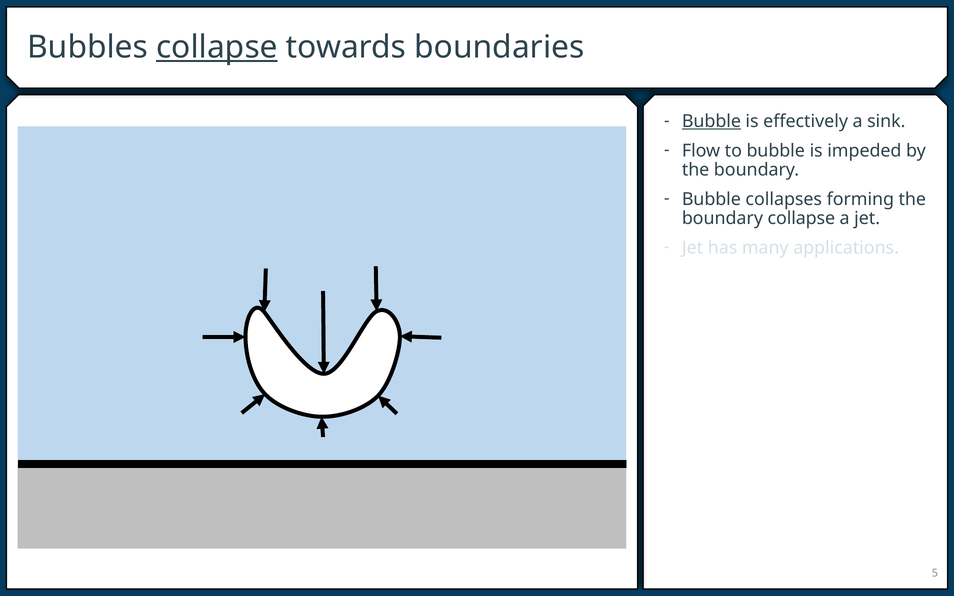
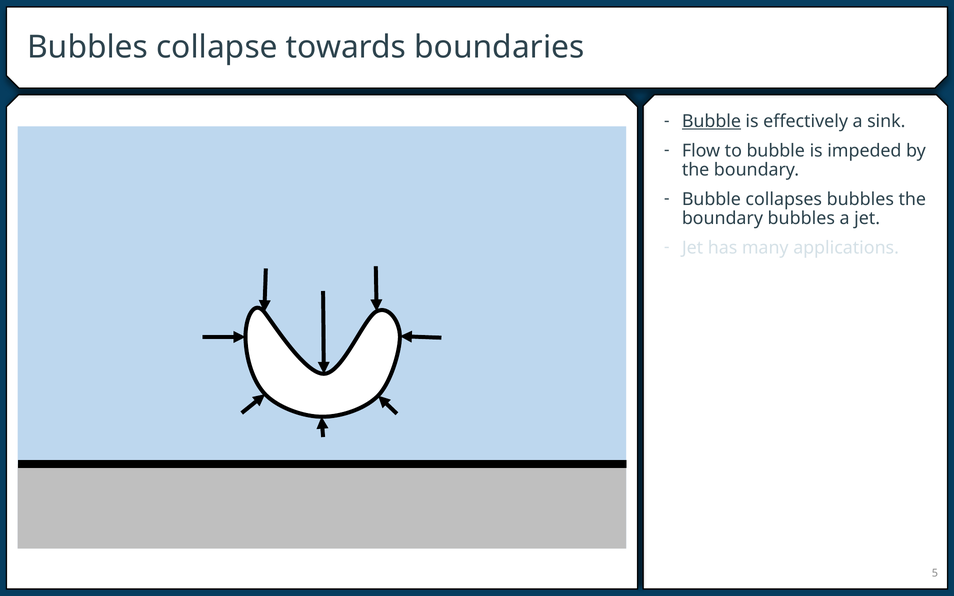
collapse underline: present -> none (217, 47)
collapses forming: forming -> bubbles (860, 199)
boundary collapse: collapse -> bubbles (801, 219)
